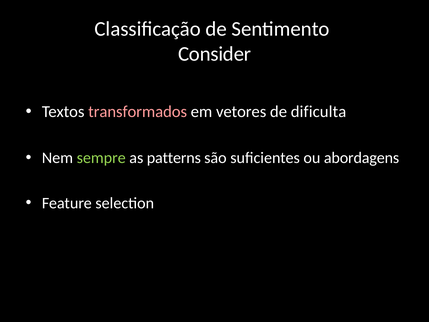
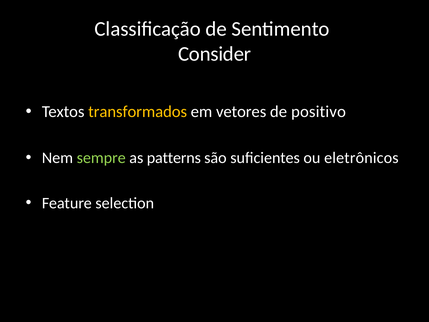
transformados colour: pink -> yellow (138, 112)
dificulta: dificulta -> positivo (318, 112)
abordagens: abordagens -> eletrônicos (361, 158)
